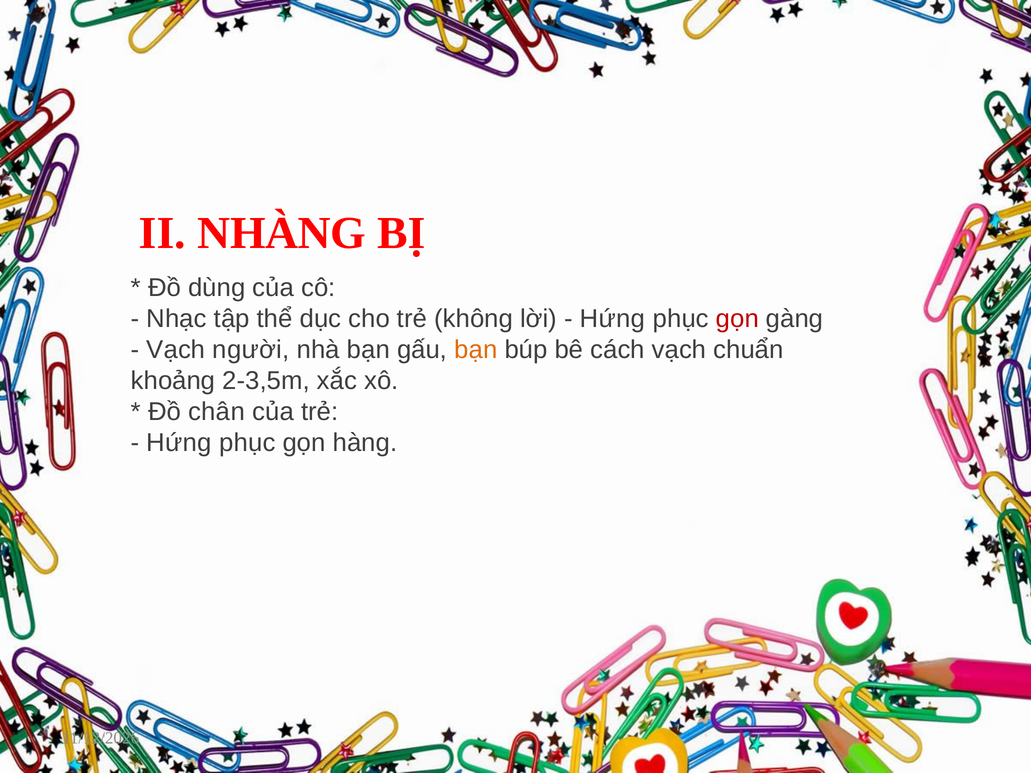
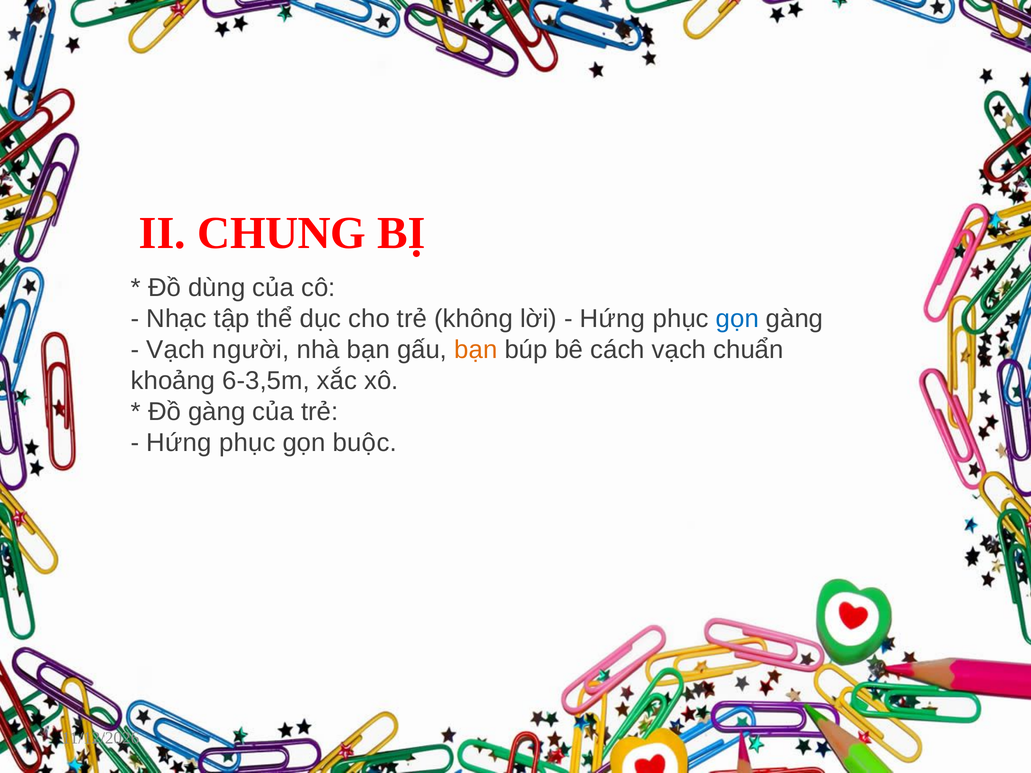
NHÀNG: NHÀNG -> CHUNG (282, 233)
gọn colour: red -> blue (737, 319)
2-3,5m: 2-3,5m -> 6-3,5m (266, 381)
Đồ chân: chân -> gàng (217, 412)
hàng: hàng -> buộc (365, 443)
